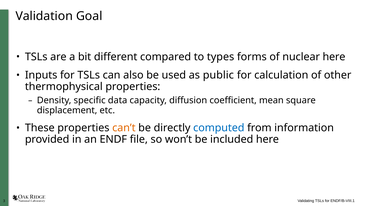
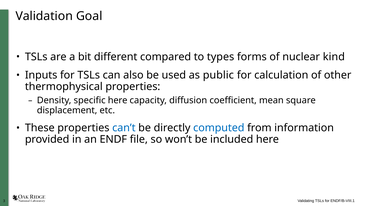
nuclear here: here -> kind (334, 57)
specific data: data -> here (118, 101)
can’t colour: orange -> blue (124, 128)
